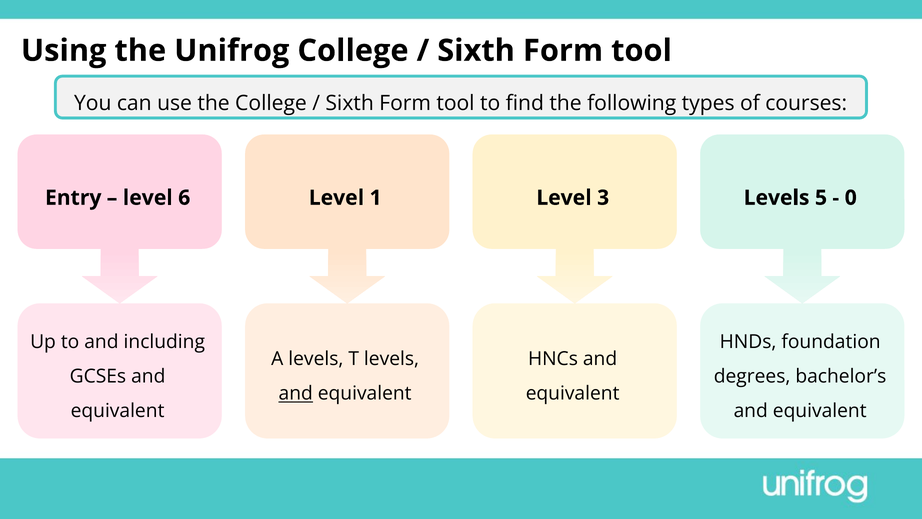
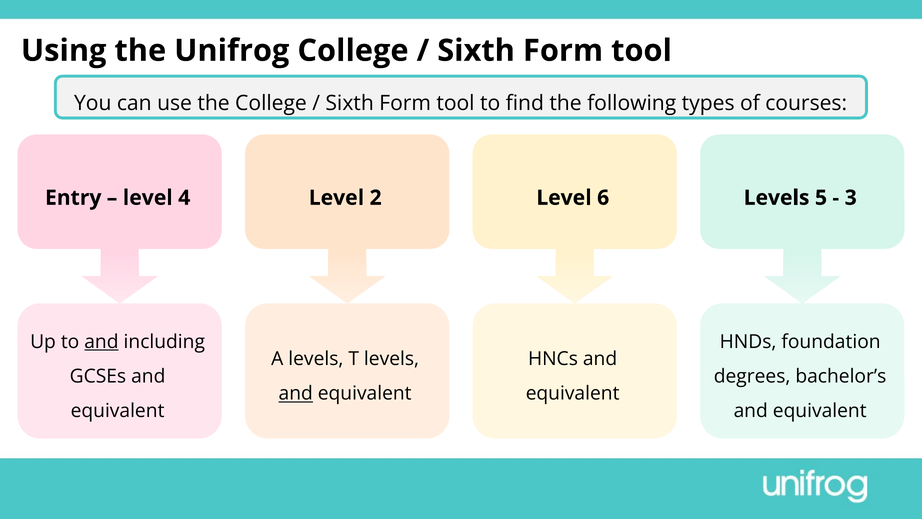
6: 6 -> 4 (184, 198)
1: 1 -> 2 (376, 198)
3: 3 -> 6 (603, 198)
0: 0 -> 3 (851, 198)
and underline: none -> present (101, 341)
